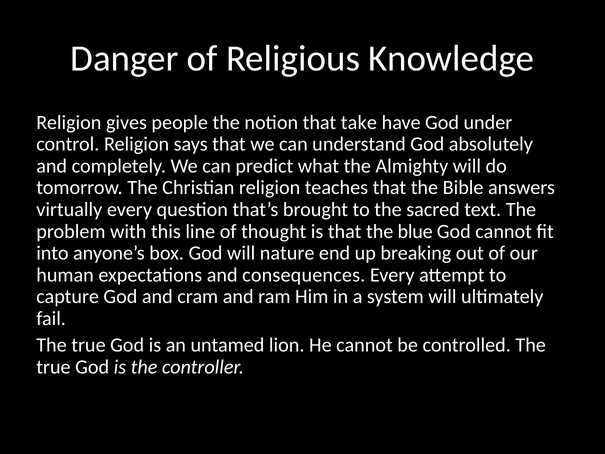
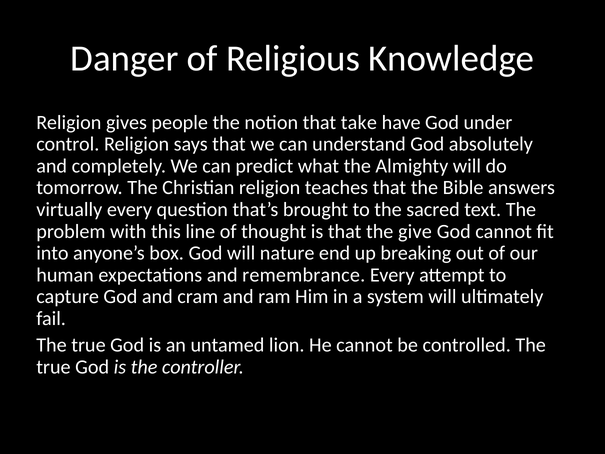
blue: blue -> give (415, 231)
consequences: consequences -> remembrance (304, 275)
